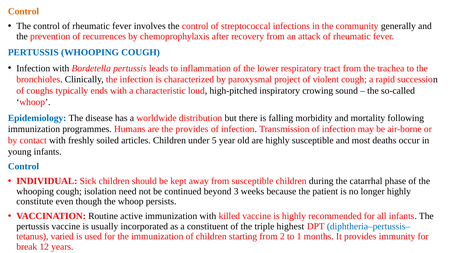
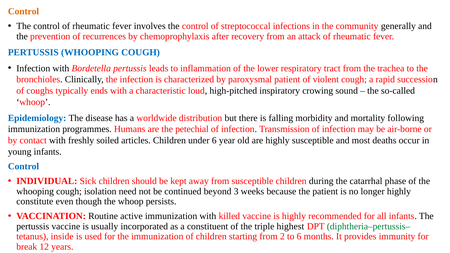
paroxysmal project: project -> patient (287, 80)
the provides: provides -> petechial (192, 129)
under 5: 5 -> 6 (214, 141)
diphtheria–pertussis– colour: blue -> green (369, 226)
varied: varied -> inside (62, 237)
to 1: 1 -> 6 (299, 237)
